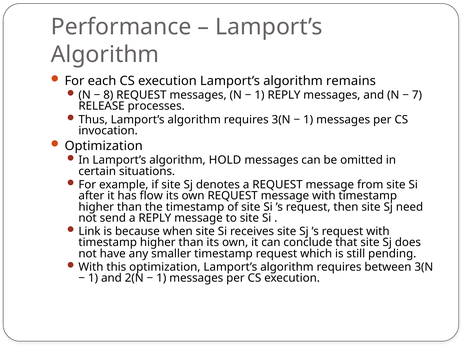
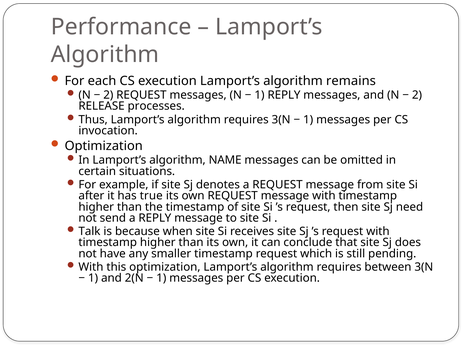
8: 8 -> 2 (108, 95)
7: 7 -> 2 (417, 95)
HOLD: HOLD -> NAME (225, 160)
flow: flow -> true (151, 196)
Link: Link -> Talk (89, 232)
